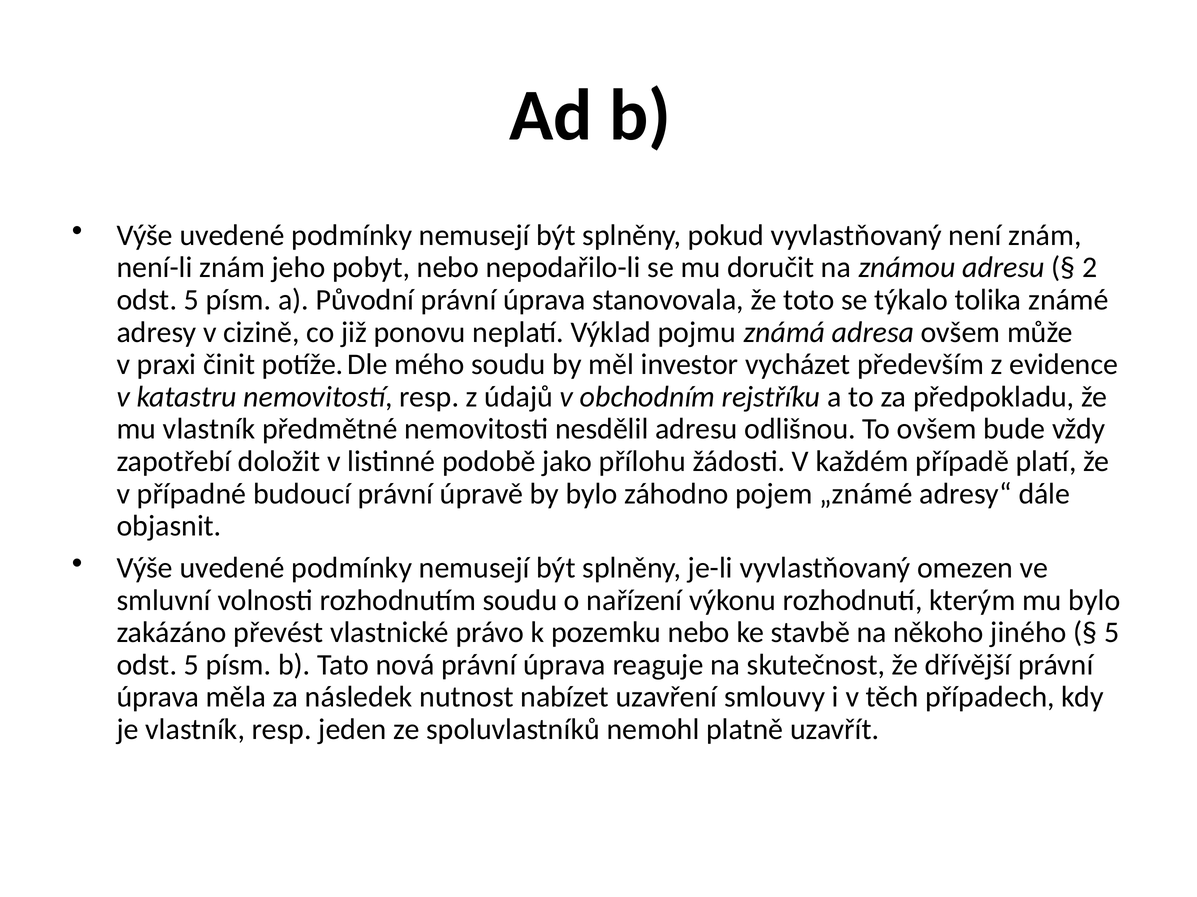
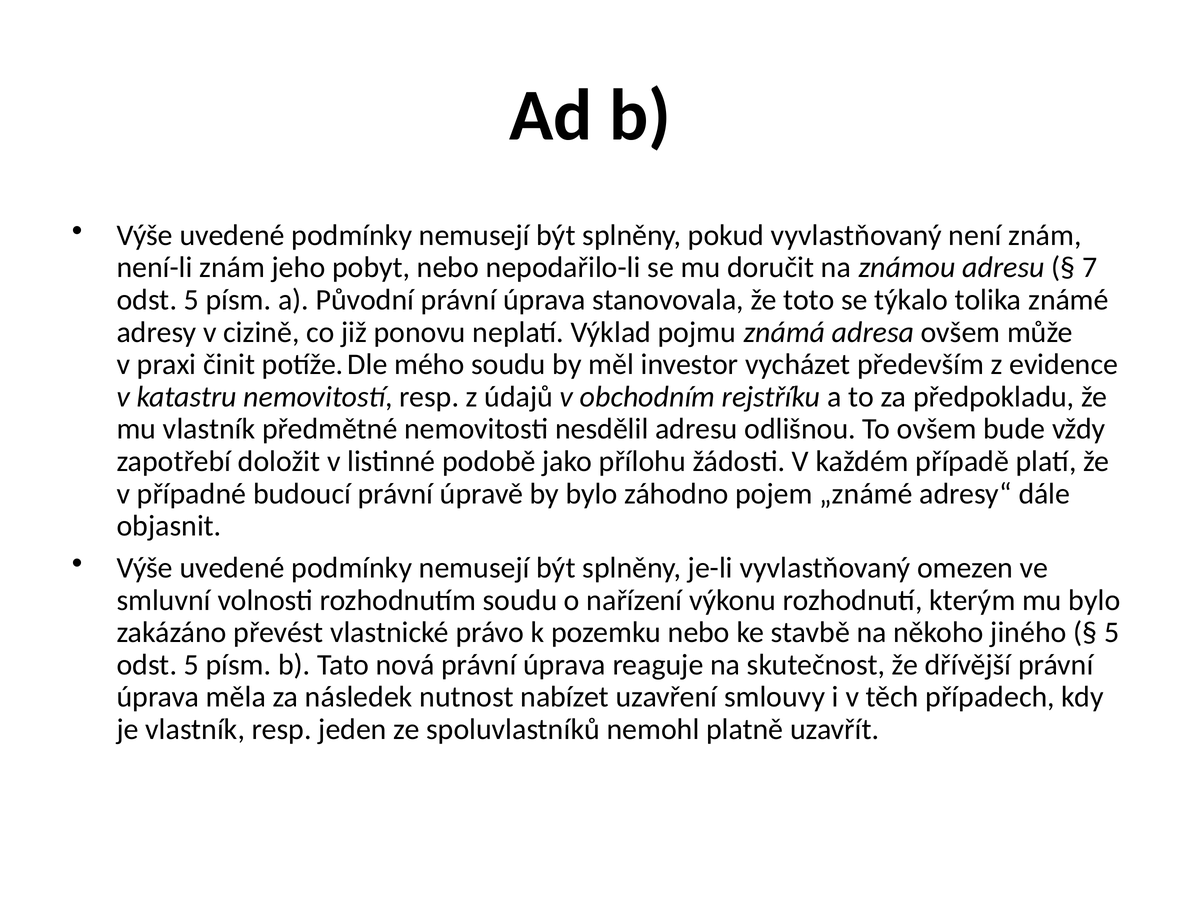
2: 2 -> 7 (1090, 268)
